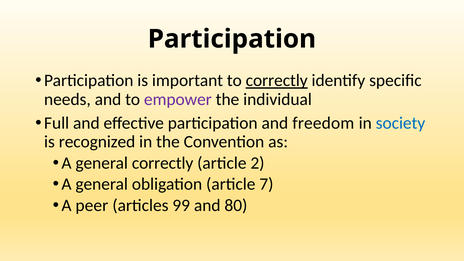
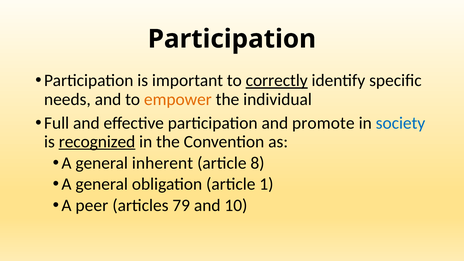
empower colour: purple -> orange (178, 99)
freedom: freedom -> promote (323, 123)
recognized underline: none -> present (97, 142)
general correctly: correctly -> inherent (163, 163)
2: 2 -> 8 (257, 163)
7: 7 -> 1 (266, 184)
99: 99 -> 79 (181, 205)
80: 80 -> 10 (236, 205)
